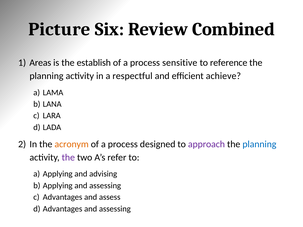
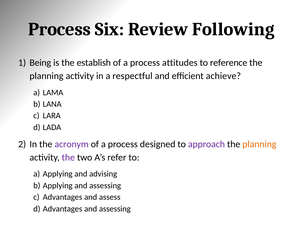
Picture: Picture -> Process (59, 29)
Combined: Combined -> Following (233, 29)
Areas: Areas -> Being (40, 63)
sensitive: sensitive -> attitudes (180, 63)
acronym colour: orange -> purple (72, 144)
planning colour: blue -> orange (259, 144)
